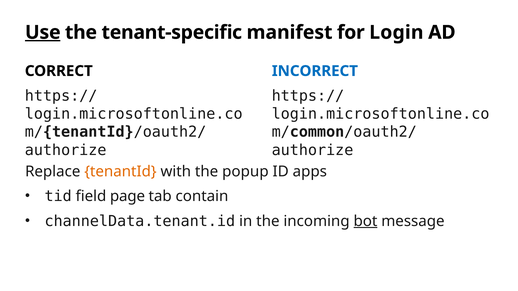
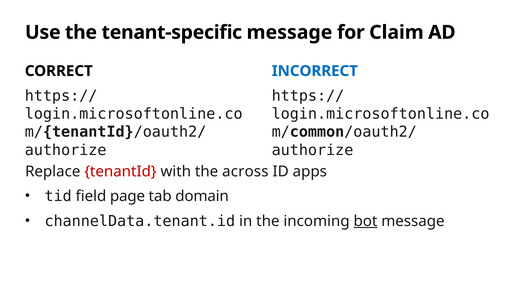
Use underline: present -> none (43, 32)
tenant-specific manifest: manifest -> message (289, 32)
Login: Login -> Claim (396, 32)
tenantId colour: orange -> red (120, 172)
popup: popup -> across (245, 172)
contain: contain -> domain (202, 197)
